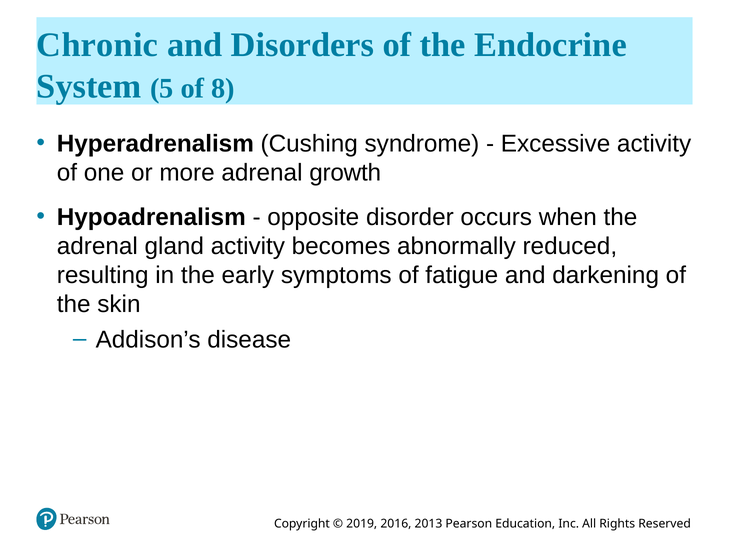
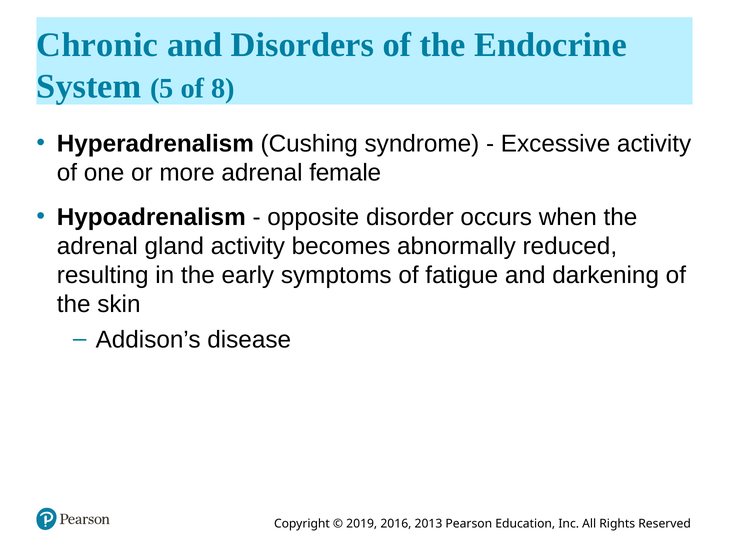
growth: growth -> female (345, 173)
